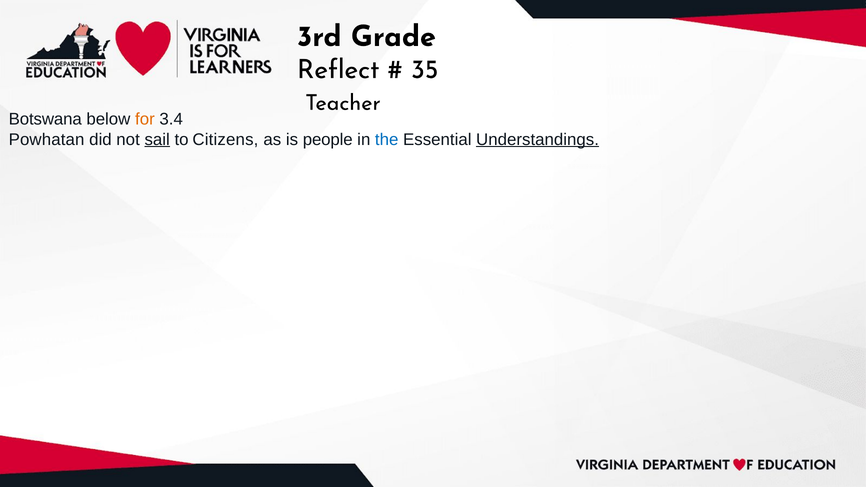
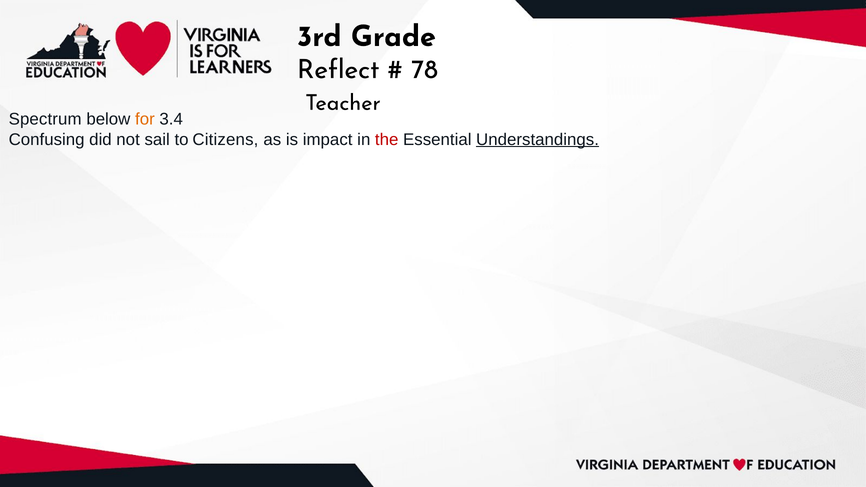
35: 35 -> 78 (425, 69)
Botswana: Botswana -> Spectrum (45, 119)
Powhatan: Powhatan -> Confusing (47, 140)
sail underline: present -> none (157, 140)
people: people -> impact (328, 140)
the colour: blue -> red (387, 140)
